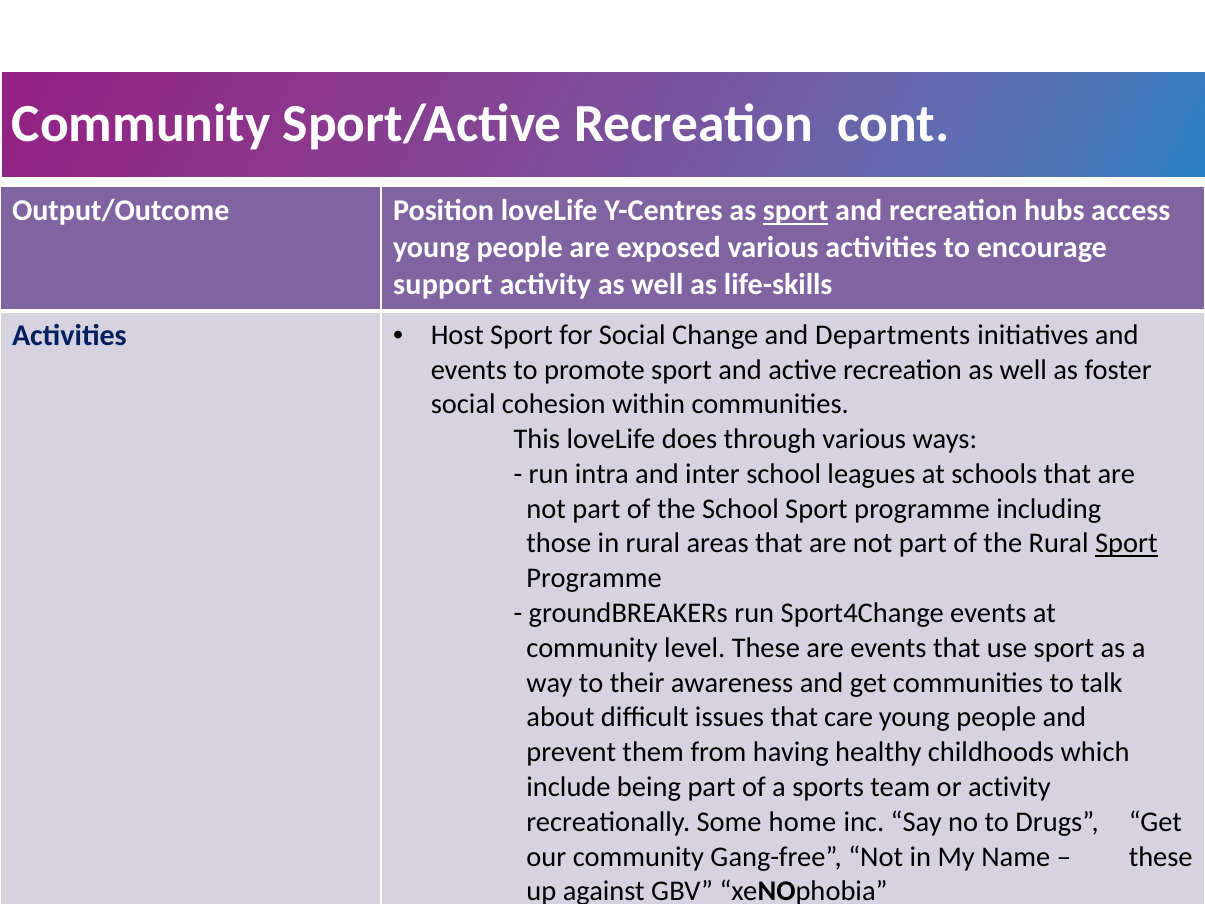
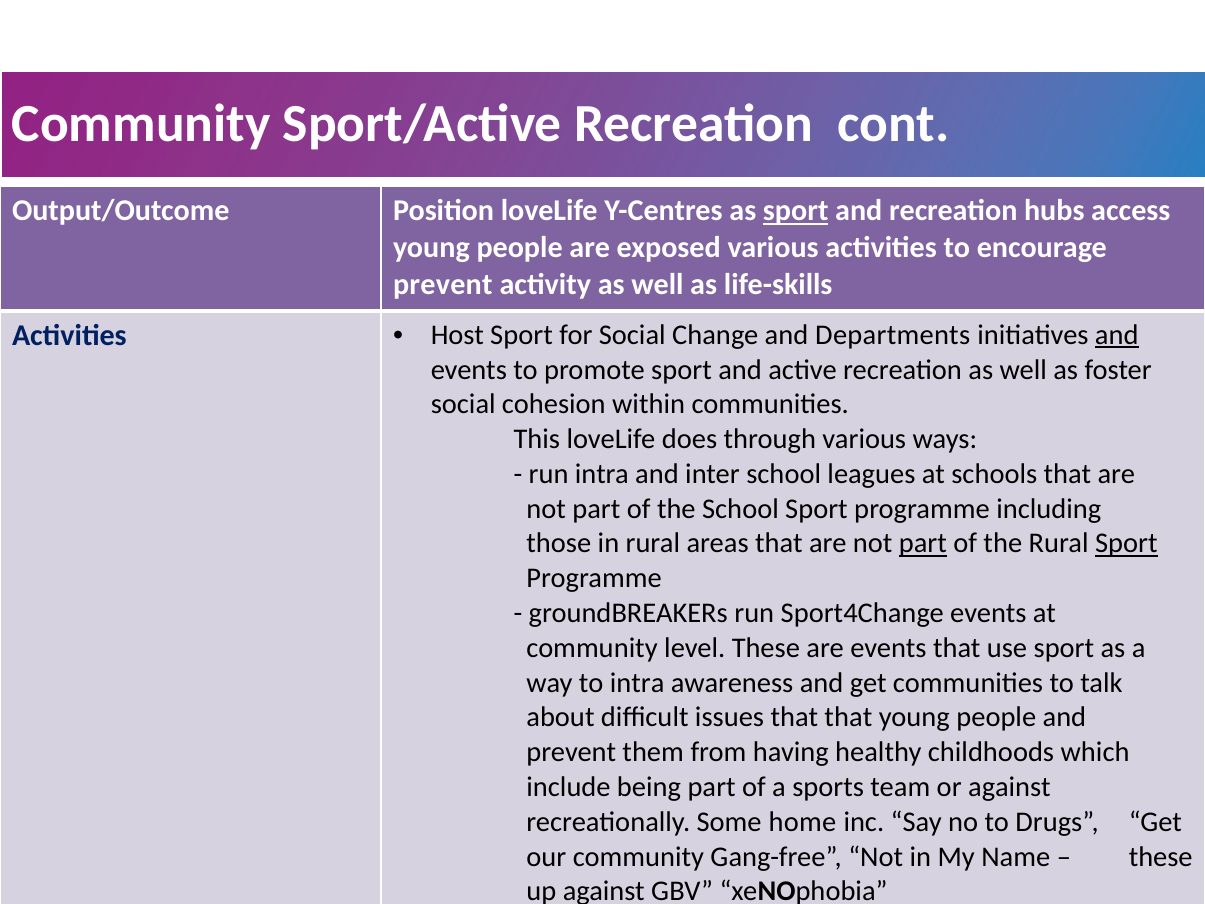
support: support -> prevent (443, 284)
and underline: none -> present (1117, 335)
part underline: none -> present (923, 543)
to their: their -> intra (637, 683)
that care: care -> that (848, 717)
or activity: activity -> against (1009, 787)
